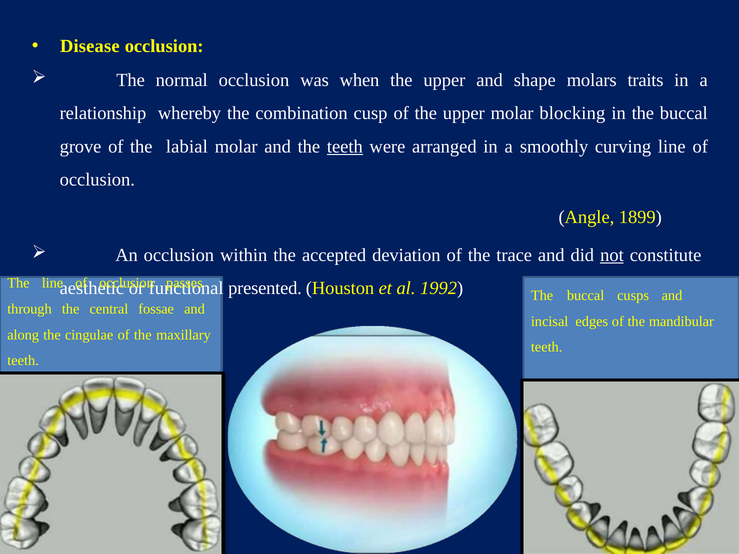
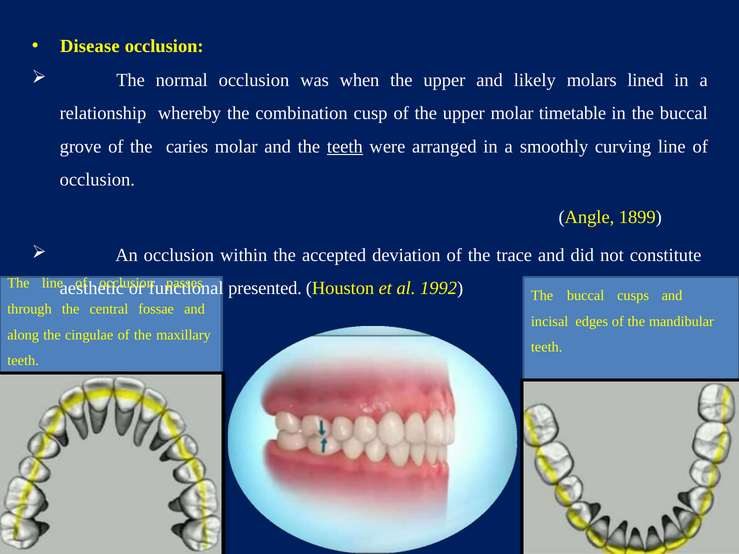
shape: shape -> likely (535, 80)
traits: traits -> lined (646, 80)
blocking: blocking -> timetable (573, 113)
labial: labial -> caries (187, 147)
not underline: present -> none (612, 255)
